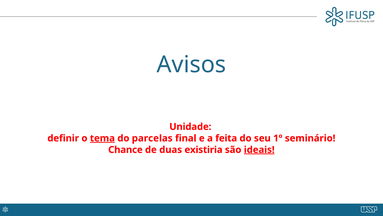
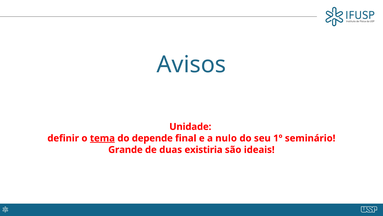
parcelas: parcelas -> depende (152, 138)
feita: feita -> nulo (226, 138)
Chance: Chance -> Grande (125, 149)
ideais underline: present -> none (259, 149)
